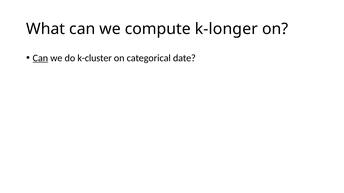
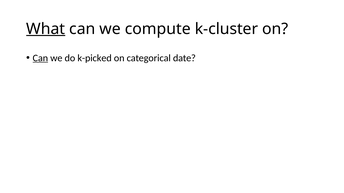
What underline: none -> present (46, 29)
k-longer: k-longer -> k-cluster (226, 29)
k-cluster: k-cluster -> k-picked (95, 58)
